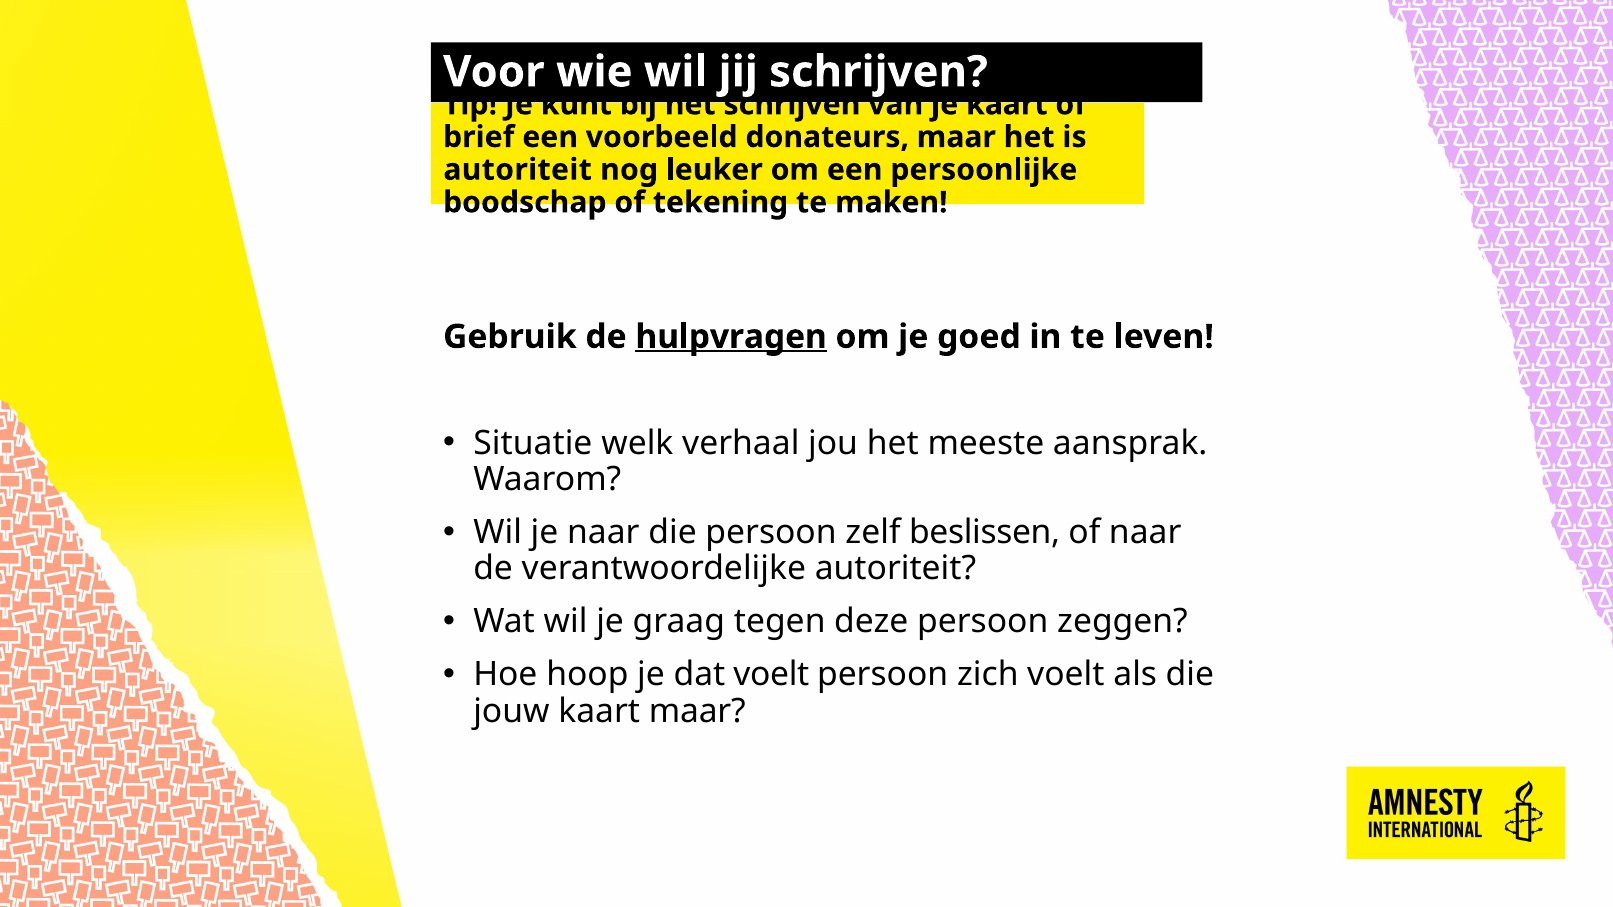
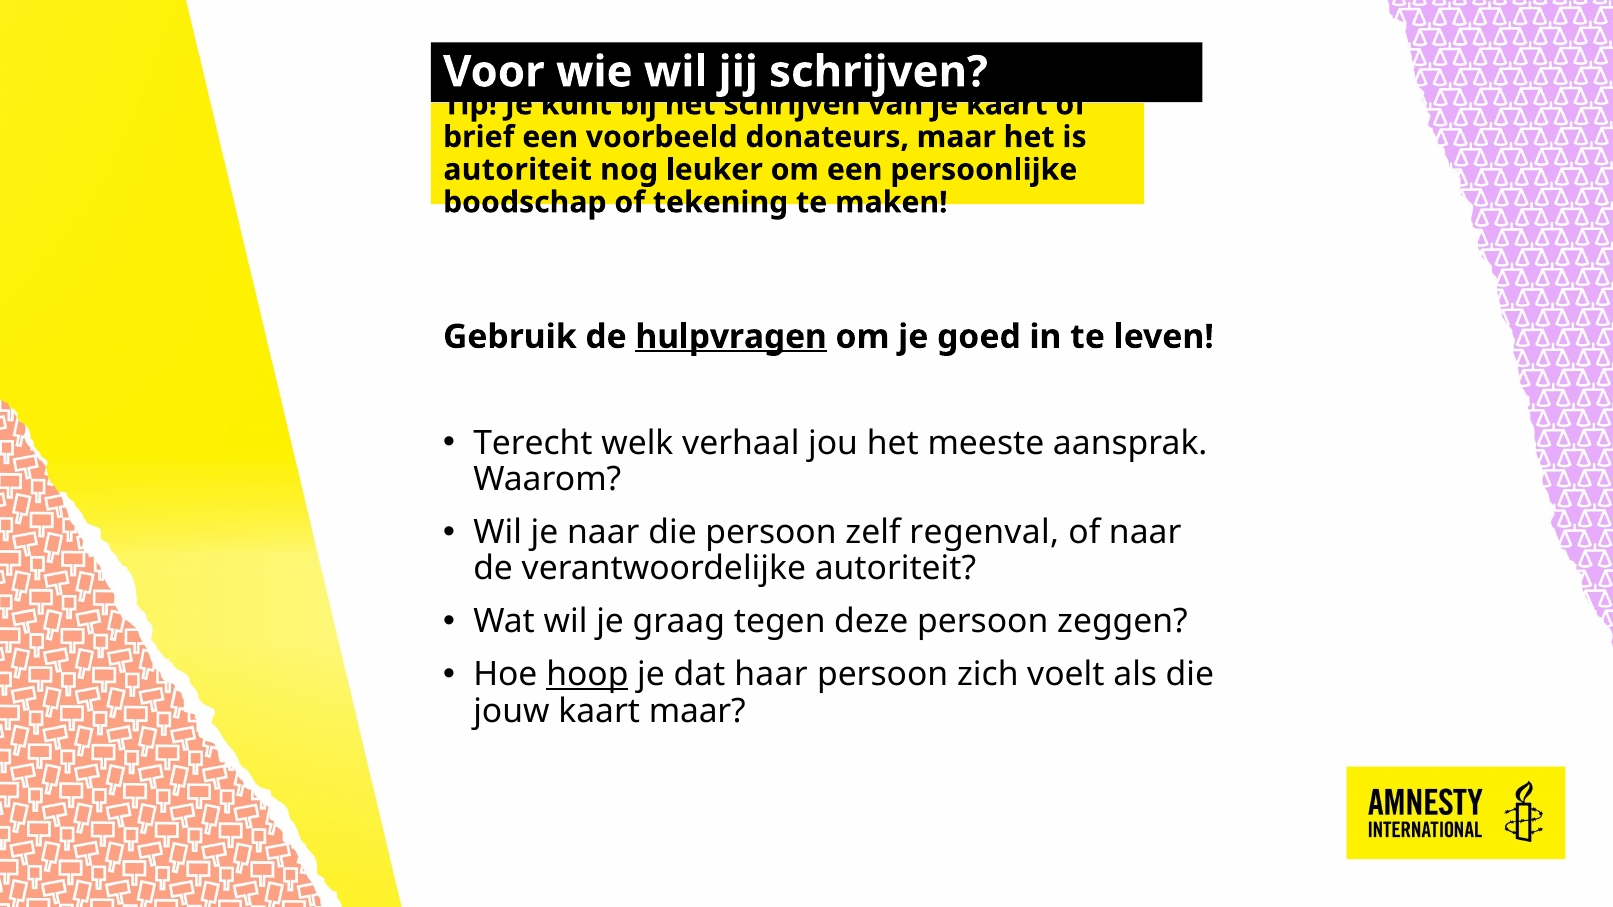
Situatie: Situatie -> Terecht (533, 443)
beslissen: beslissen -> regenval (984, 532)
hoop underline: none -> present (587, 675)
dat voelt: voelt -> haar (771, 675)
